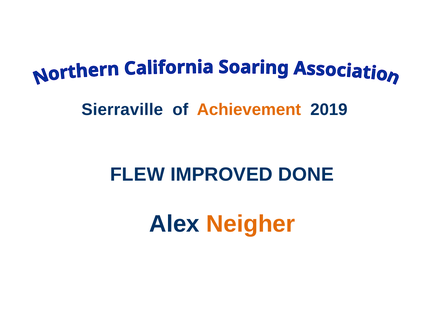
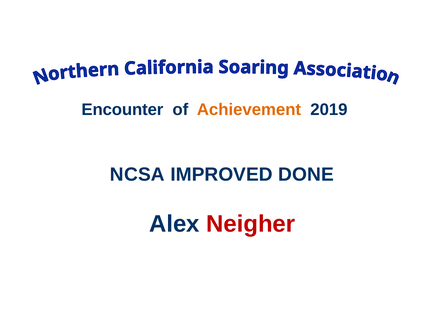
Sierraville: Sierraville -> Encounter (122, 110)
FLEW: FLEW -> NCSA (137, 175)
Neigher colour: orange -> red (251, 224)
